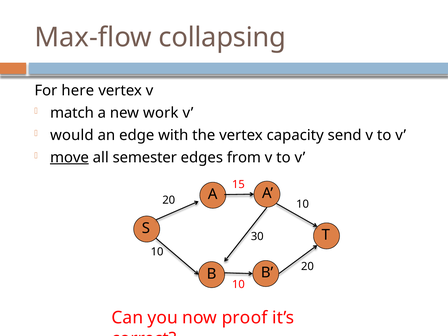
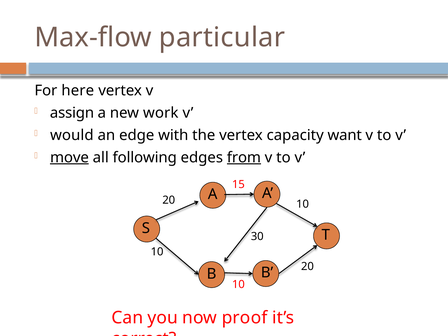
collapsing: collapsing -> particular (222, 37)
match: match -> assign (72, 113)
send: send -> want (345, 135)
semester: semester -> following (145, 157)
from underline: none -> present (244, 157)
